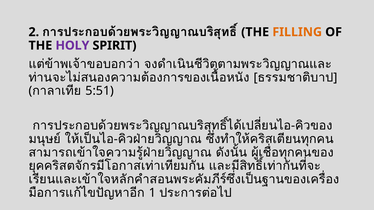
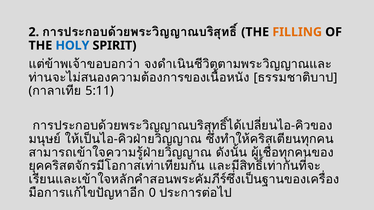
HOLY colour: purple -> blue (72, 46)
5:51: 5:51 -> 5:11 (100, 91)
1: 1 -> 0 (153, 193)
